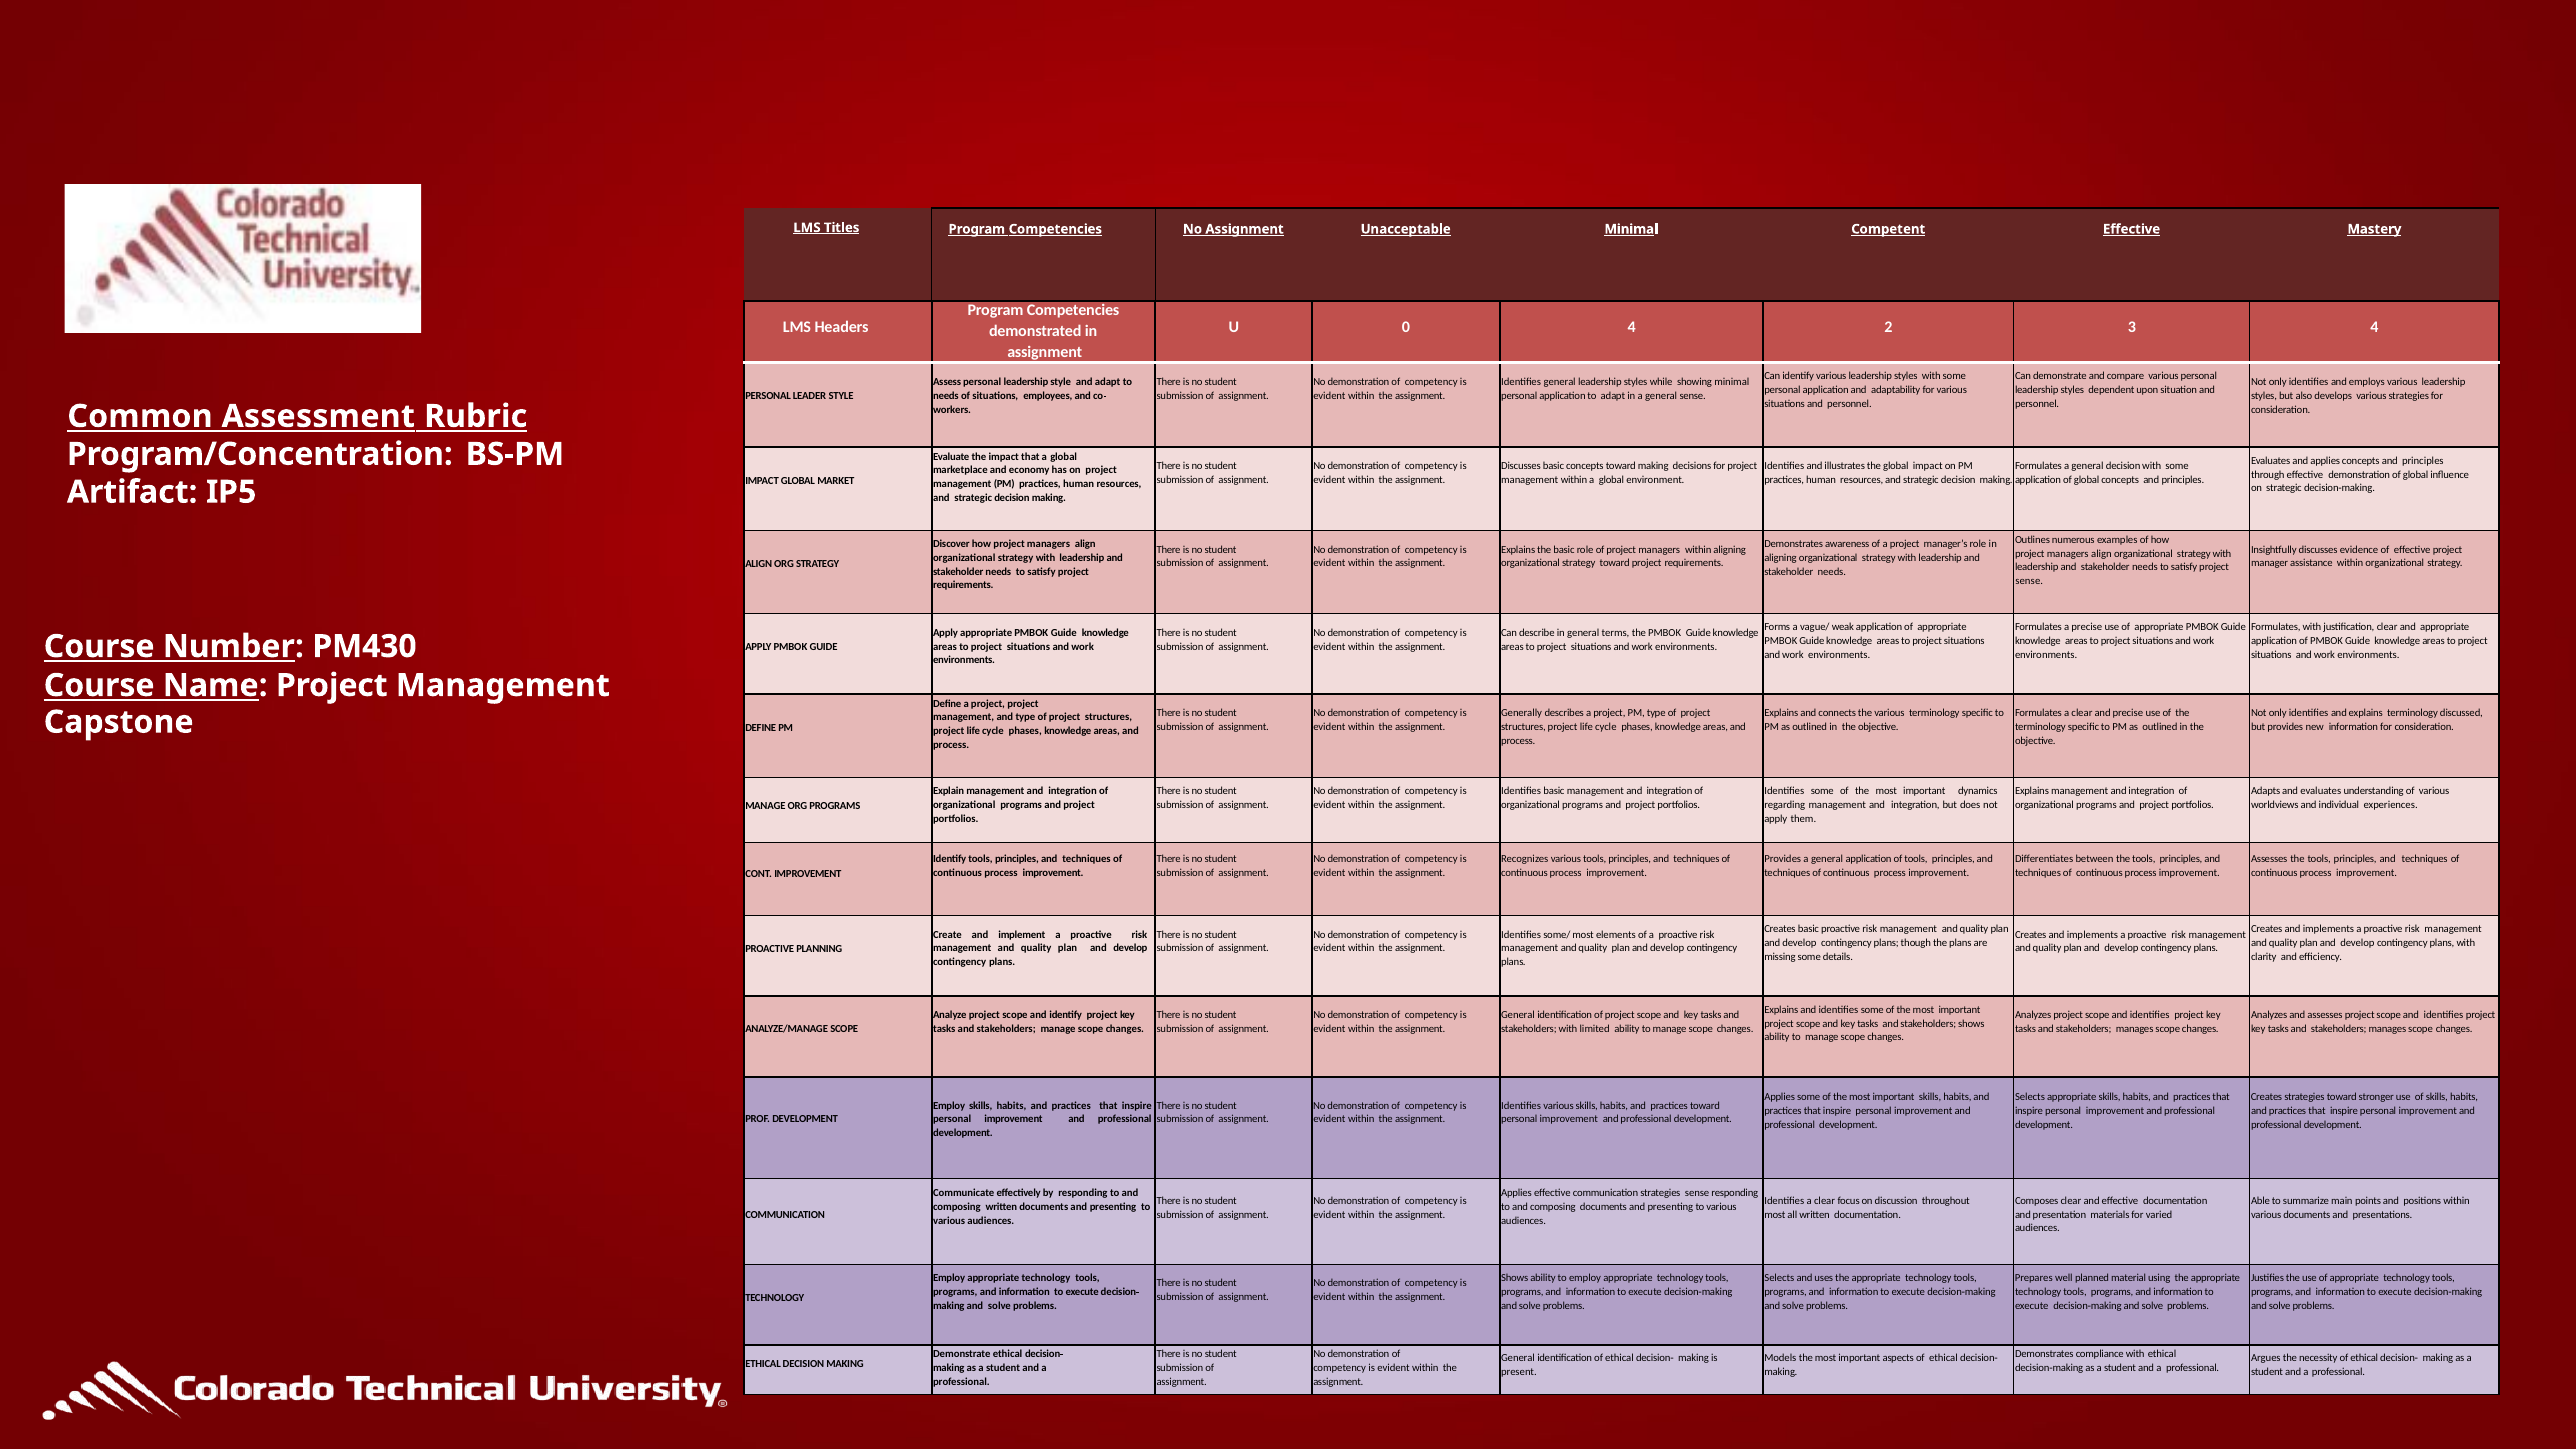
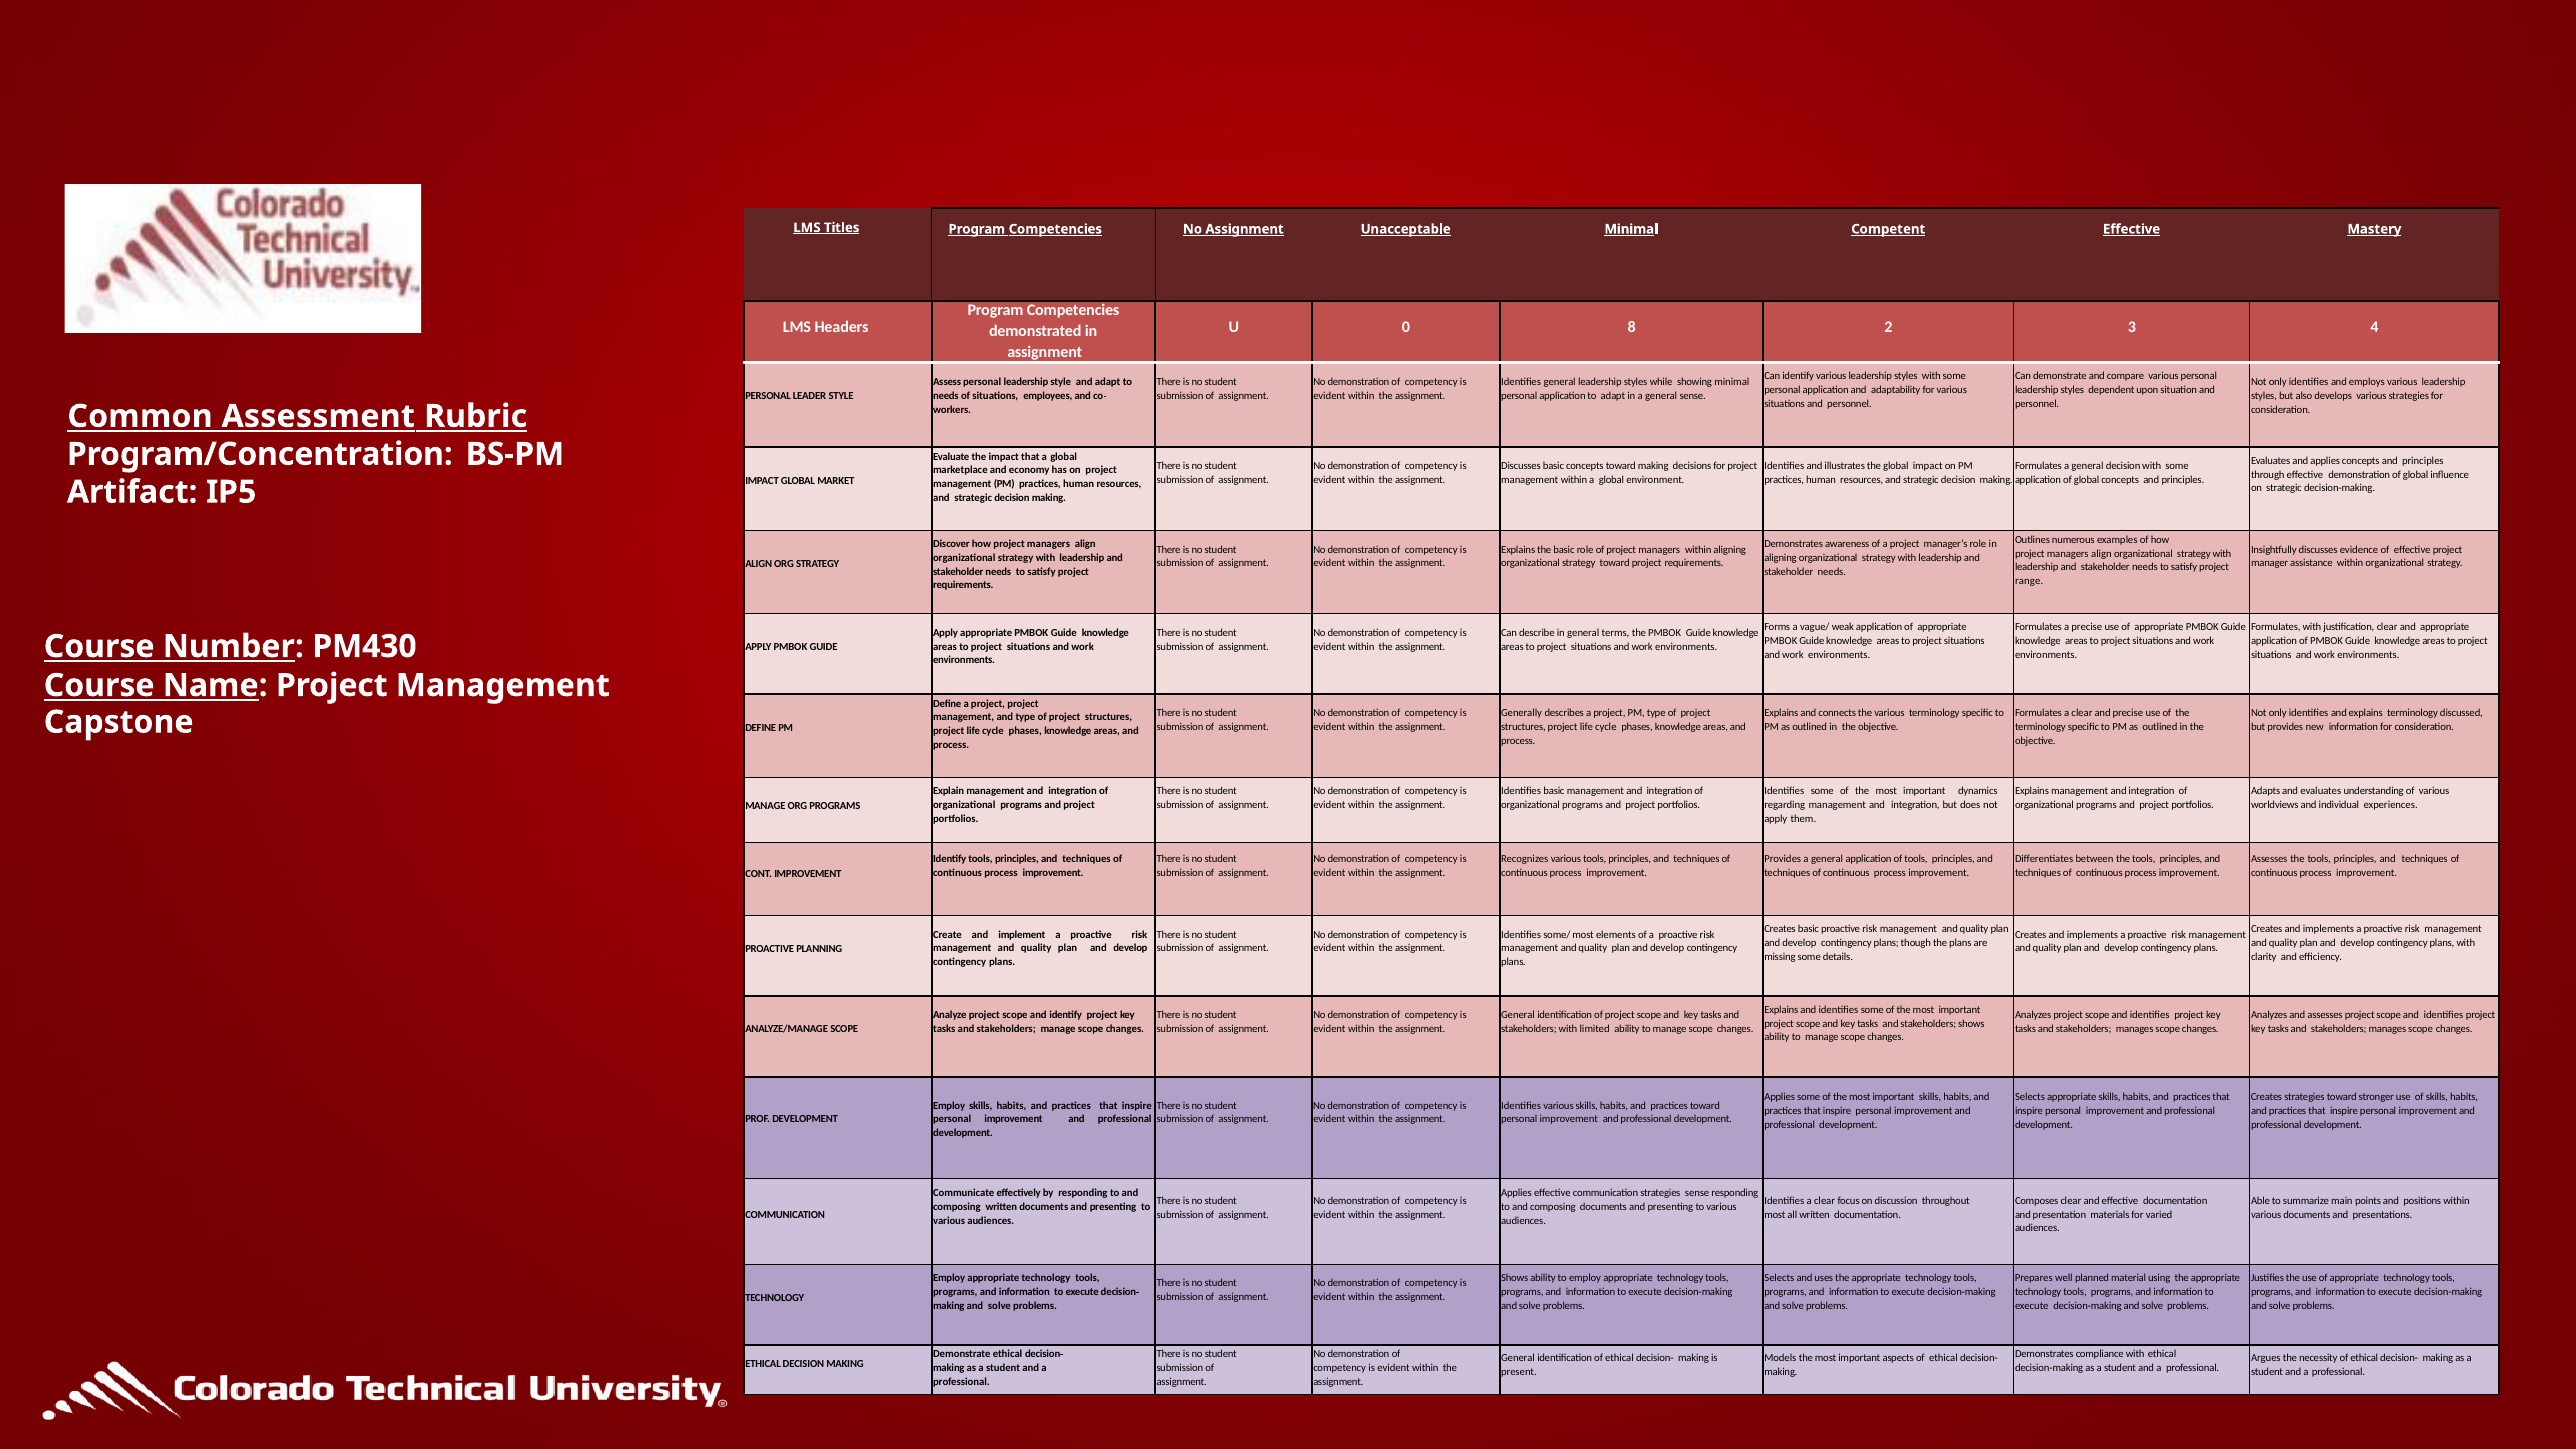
0 4: 4 -> 8 (1632, 327)
sense: sense -> range (2029, 581)
